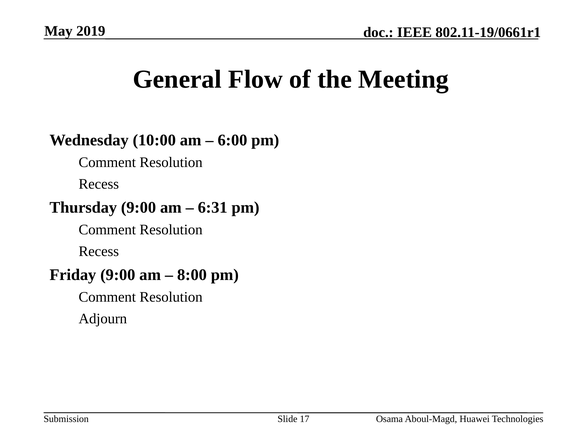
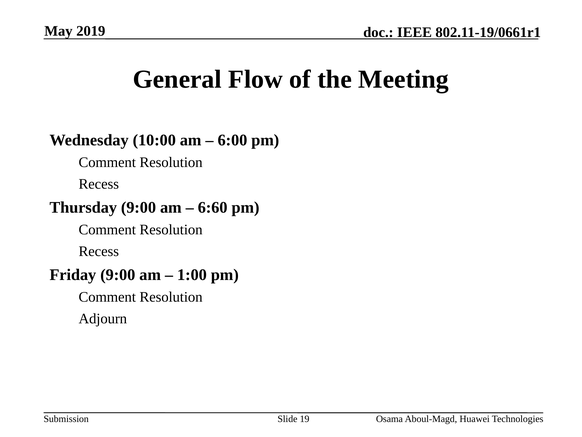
6:31: 6:31 -> 6:60 (213, 207)
8:00: 8:00 -> 1:00 (192, 274)
17: 17 -> 19 (305, 419)
